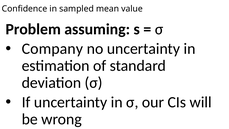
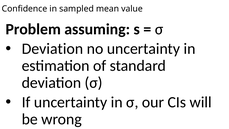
Company: Company -> Deviation (52, 49)
